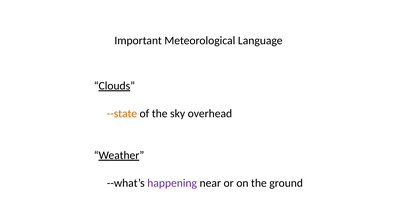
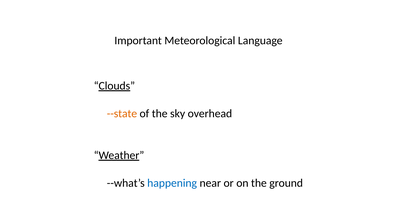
happening colour: purple -> blue (172, 183)
